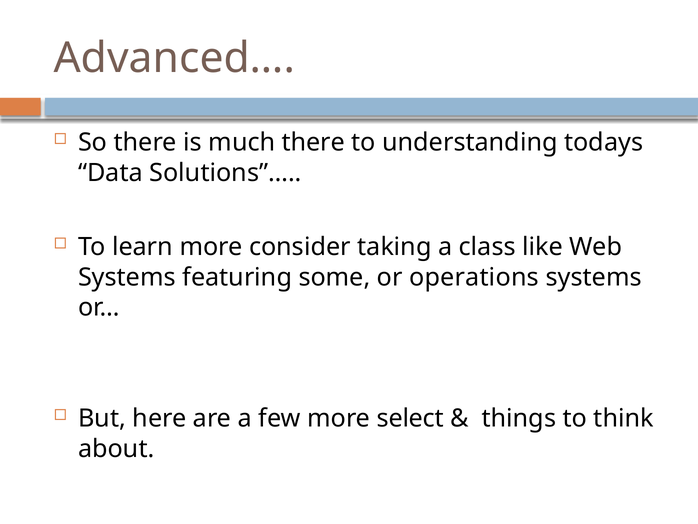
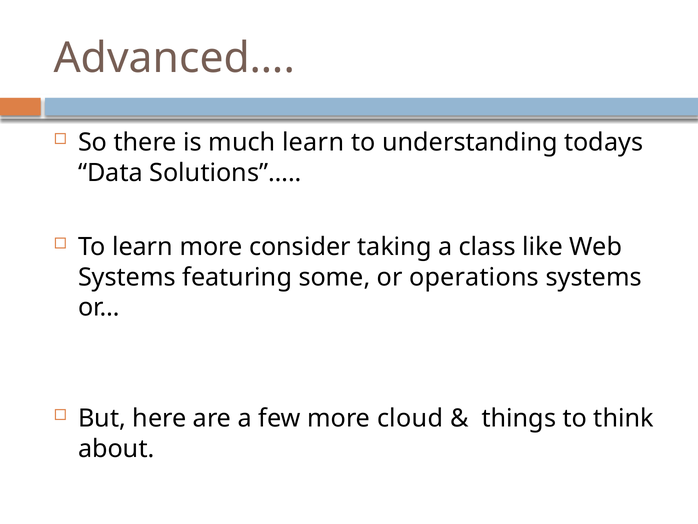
much there: there -> learn (313, 142)
select: select -> cloud (410, 418)
